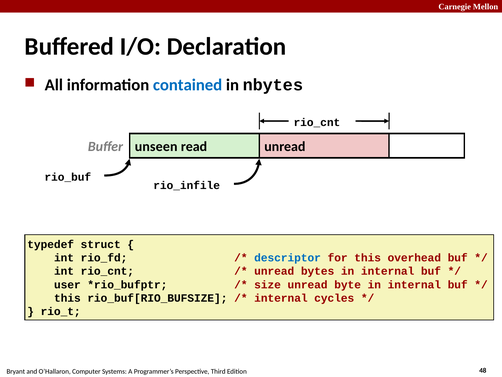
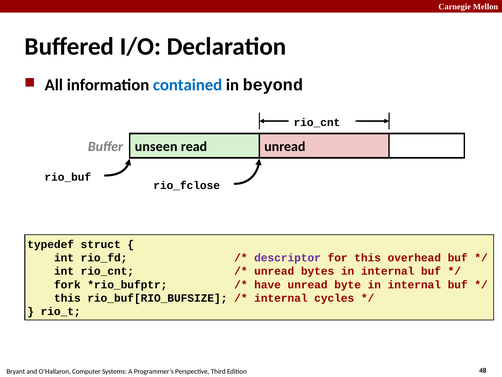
nbytes: nbytes -> beyond (273, 85)
rio_infile: rio_infile -> rio_fclose (187, 185)
descriptor colour: blue -> purple (288, 258)
user: user -> fork (67, 284)
size: size -> have (268, 284)
